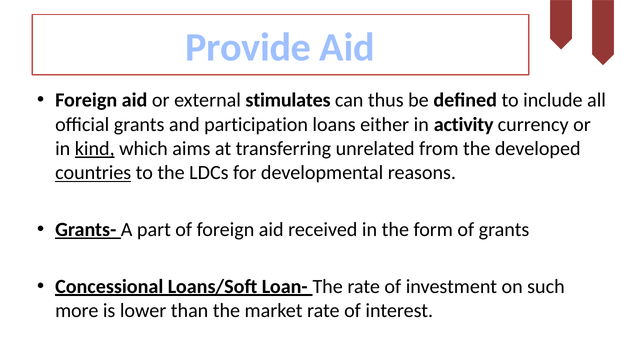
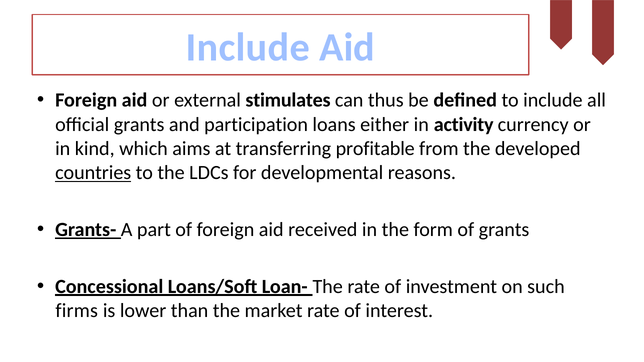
Provide: Provide -> Include (248, 48)
kind underline: present -> none (95, 149)
unrelated: unrelated -> profitable (375, 149)
more: more -> firms (77, 311)
